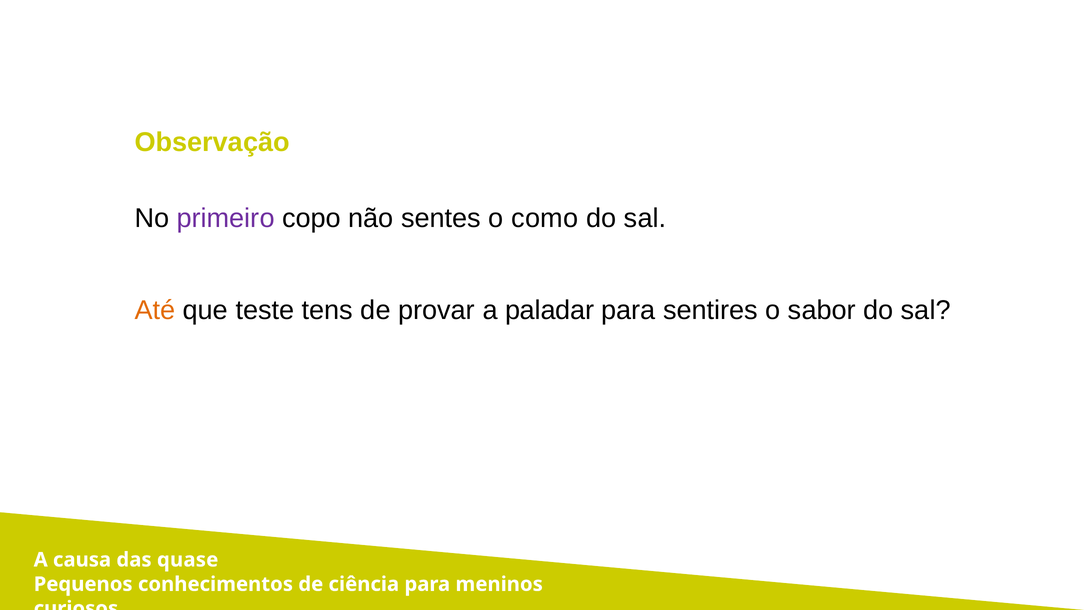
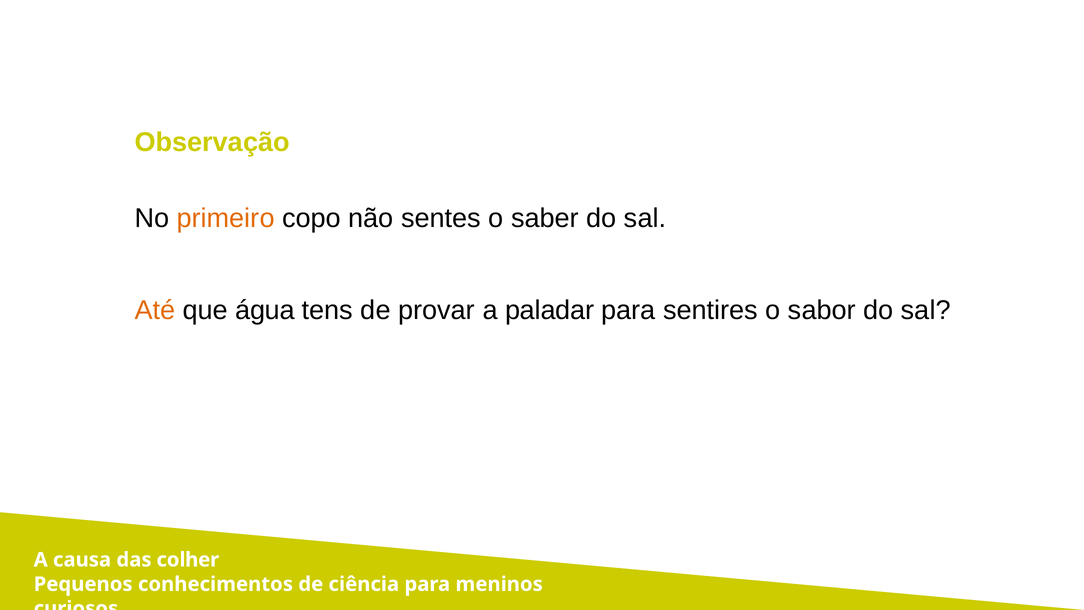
primeiro colour: purple -> orange (226, 218)
como: como -> saber (545, 218)
teste: teste -> água (265, 310)
quase: quase -> colher (188, 560)
